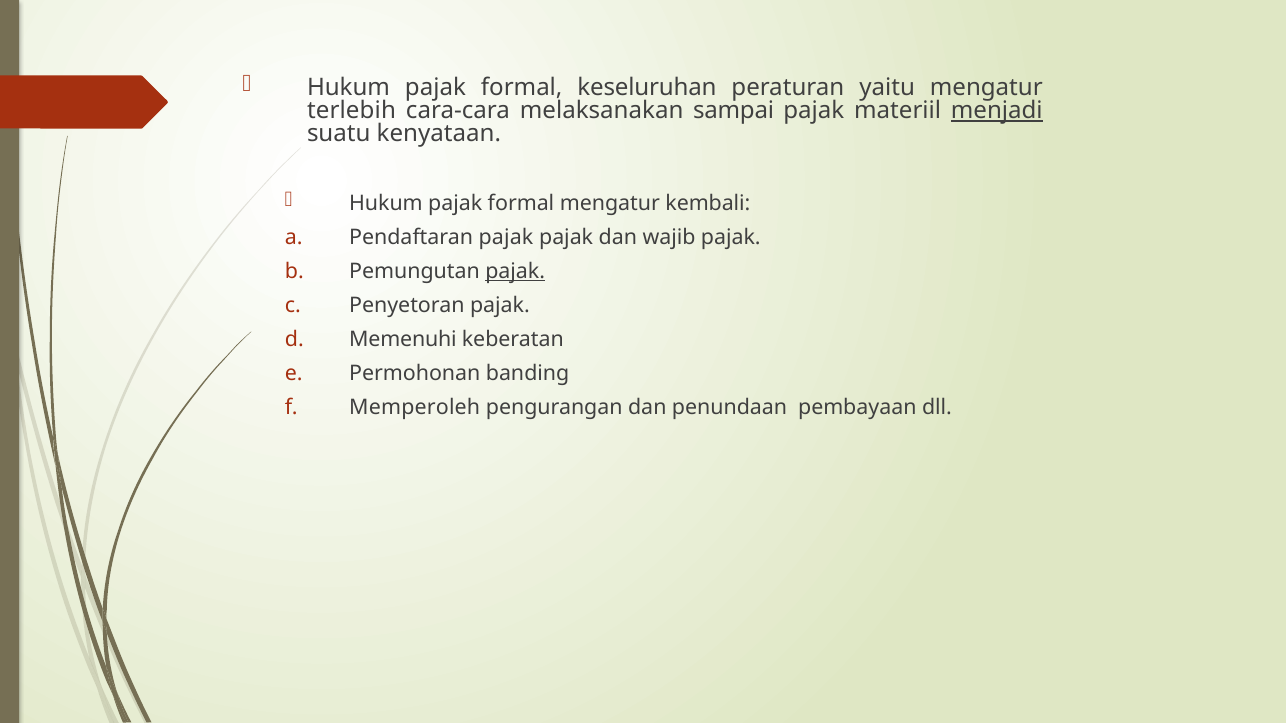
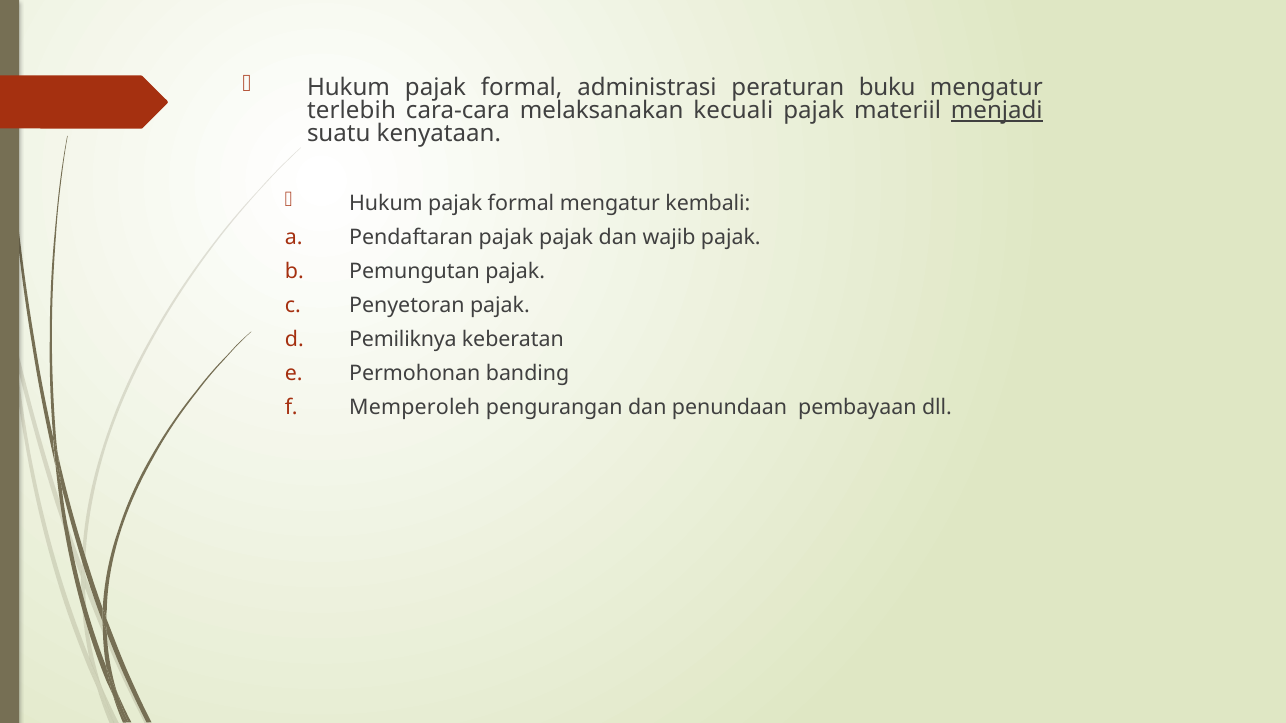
keseluruhan: keseluruhan -> administrasi (647, 88)
yaitu: yaitu -> buku (887, 88)
sampai: sampai -> kecuali (733, 111)
pajak underline: present -> none (515, 271)
Memenuhi: Memenuhi -> Pemiliknya (403, 339)
